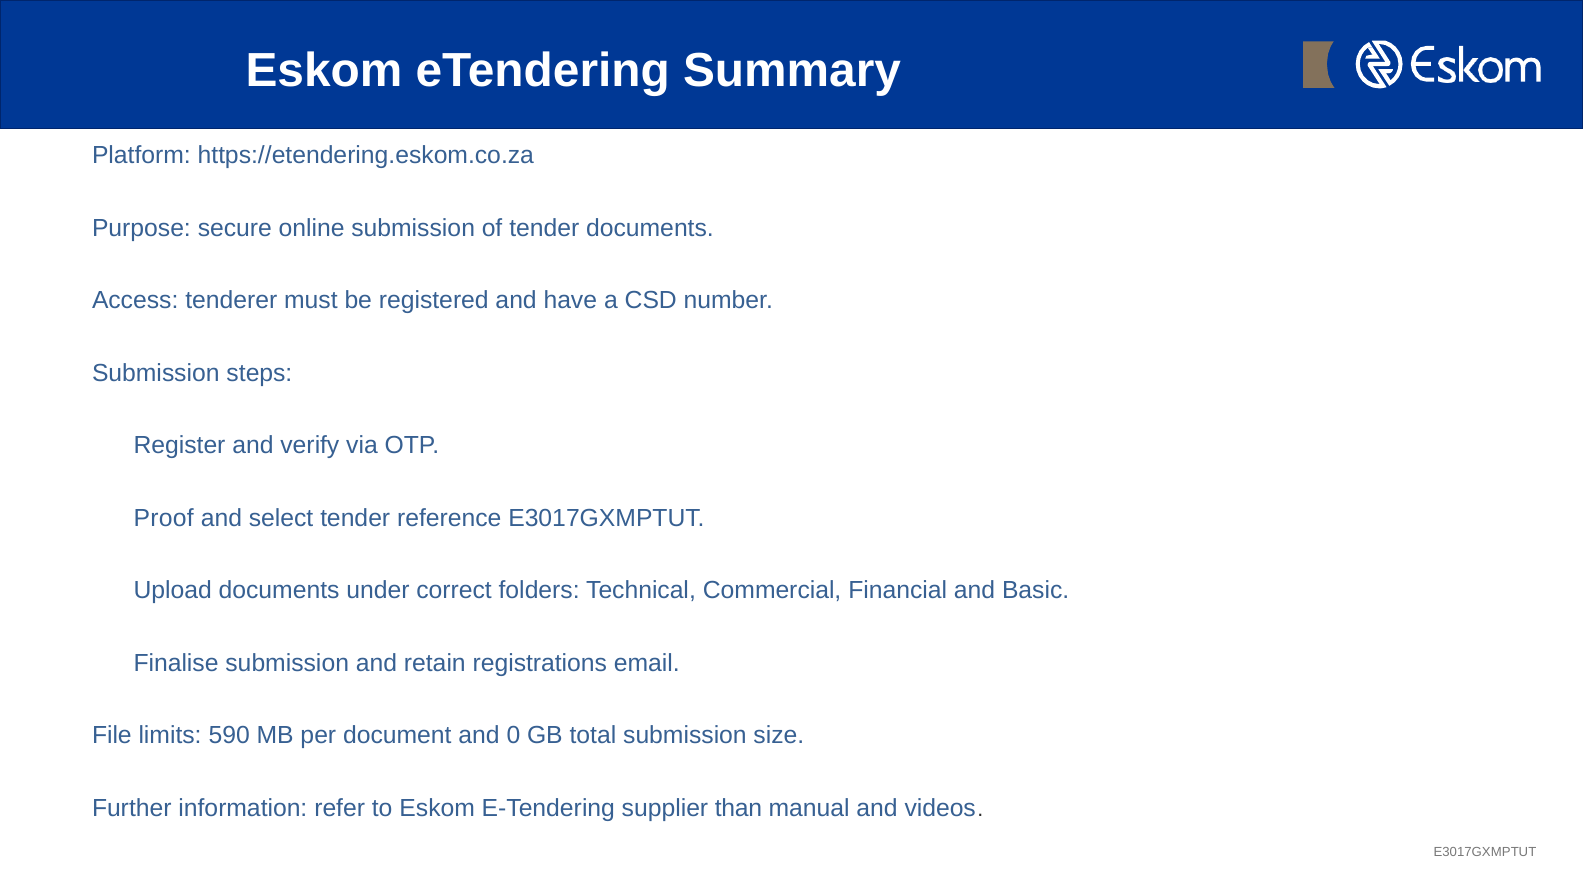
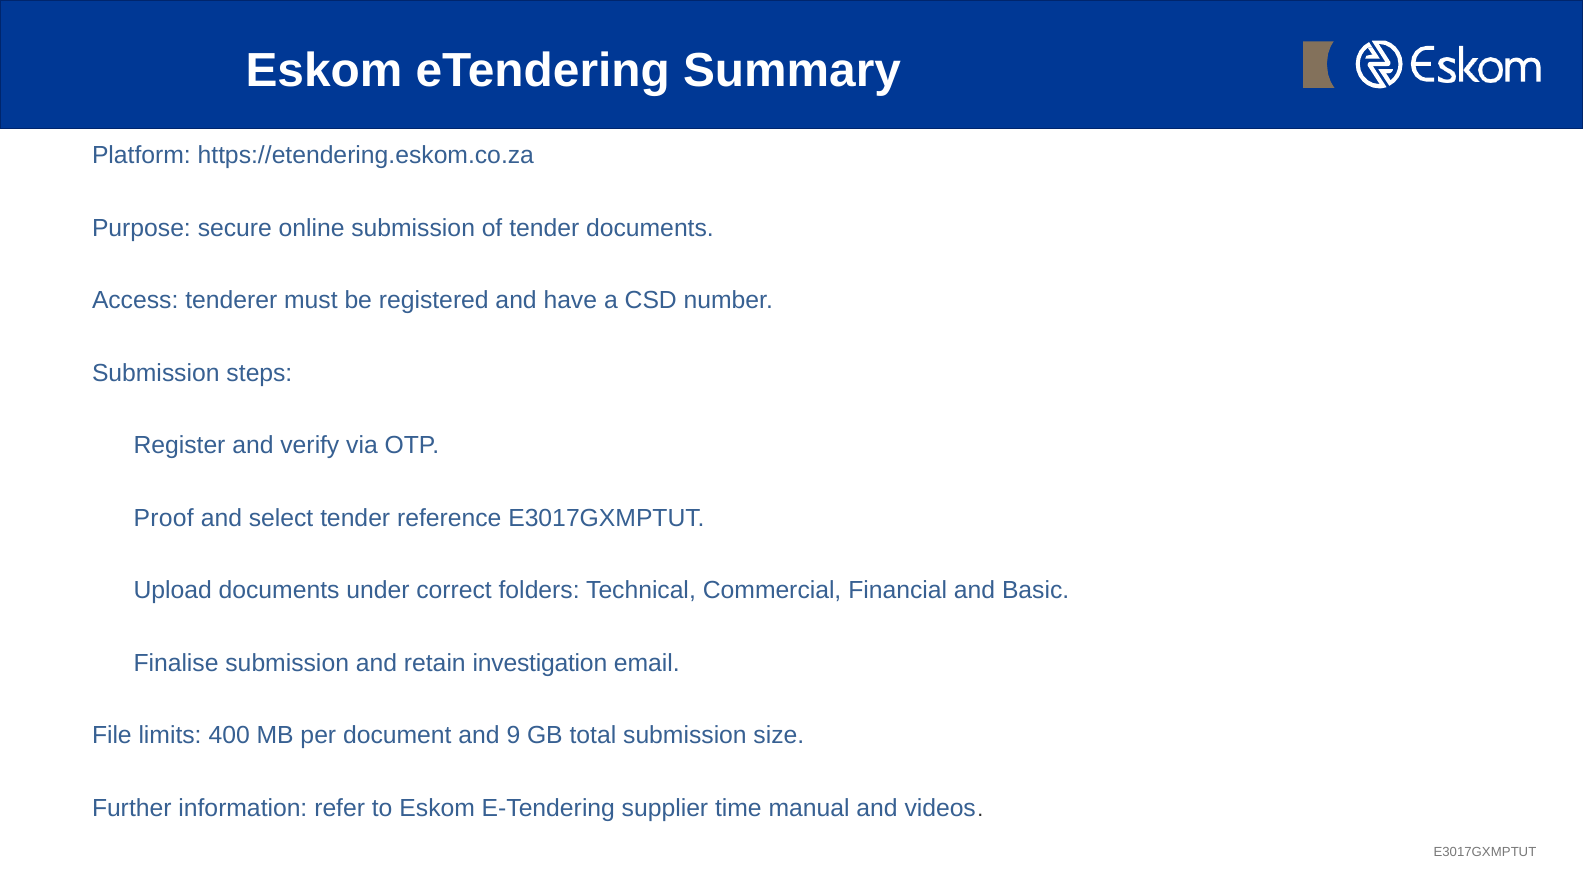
registrations: registrations -> investigation (540, 663)
590: 590 -> 400 (229, 736)
0: 0 -> 9 (513, 736)
than: than -> time (738, 808)
